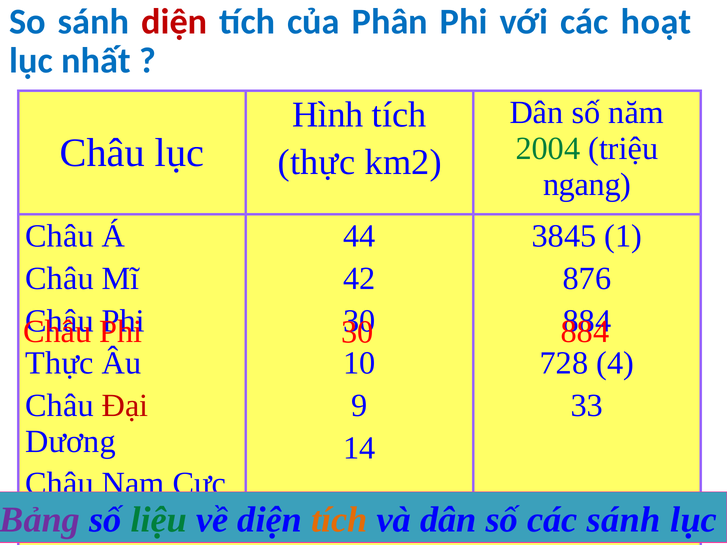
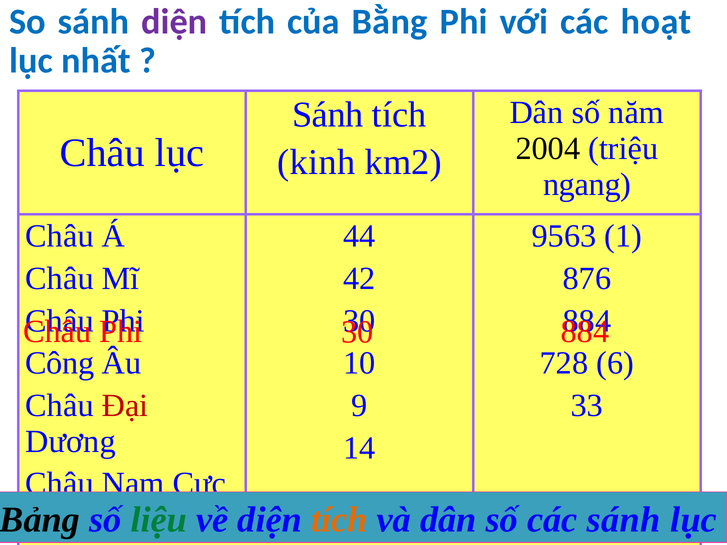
diện colour: red -> purple (174, 22)
Phân: Phân -> Bằng (390, 22)
Hình: Hình -> Sánh (328, 115)
2004 colour: green -> black (548, 149)
thực: thực -> kinh (316, 162)
3845: 3845 -> 9563 (564, 236)
Thực: Thực -> Công (60, 363)
4: 4 -> 6 (615, 363)
Bảng colour: purple -> black (40, 520)
